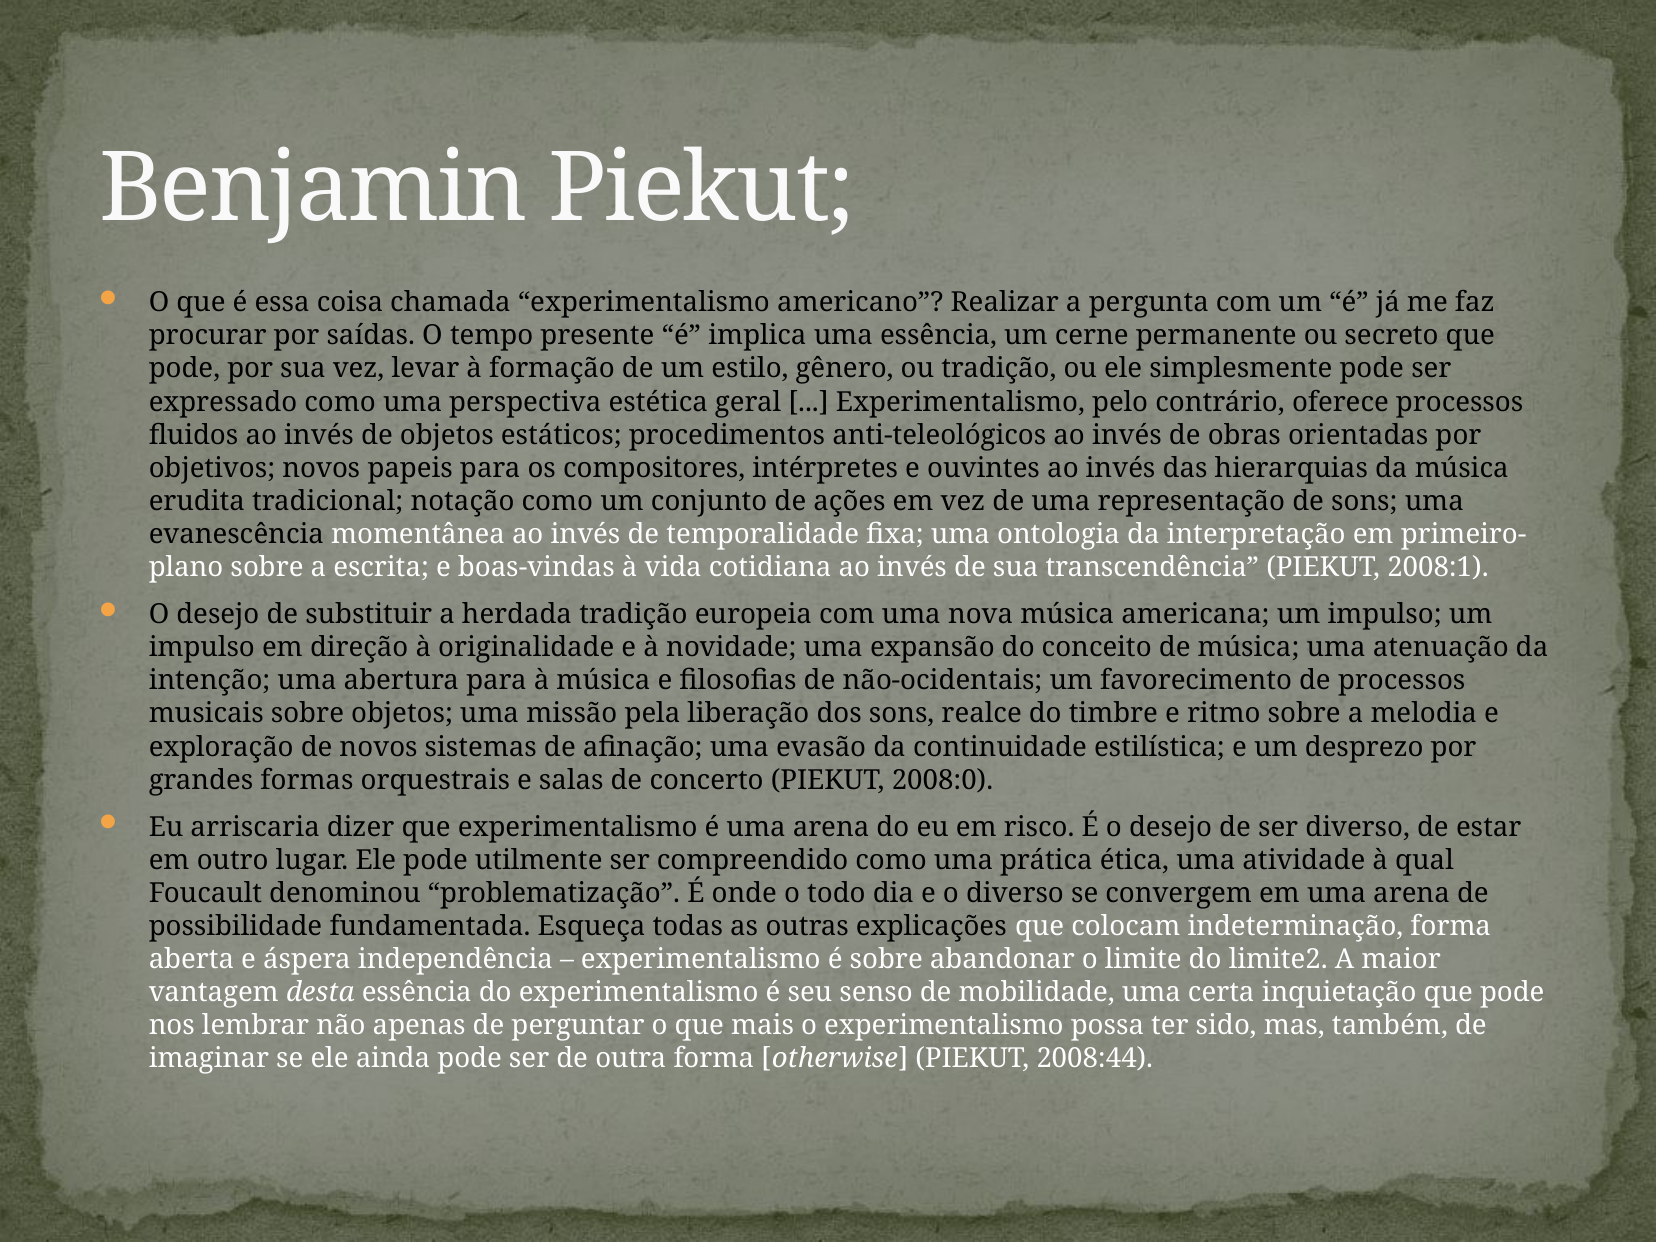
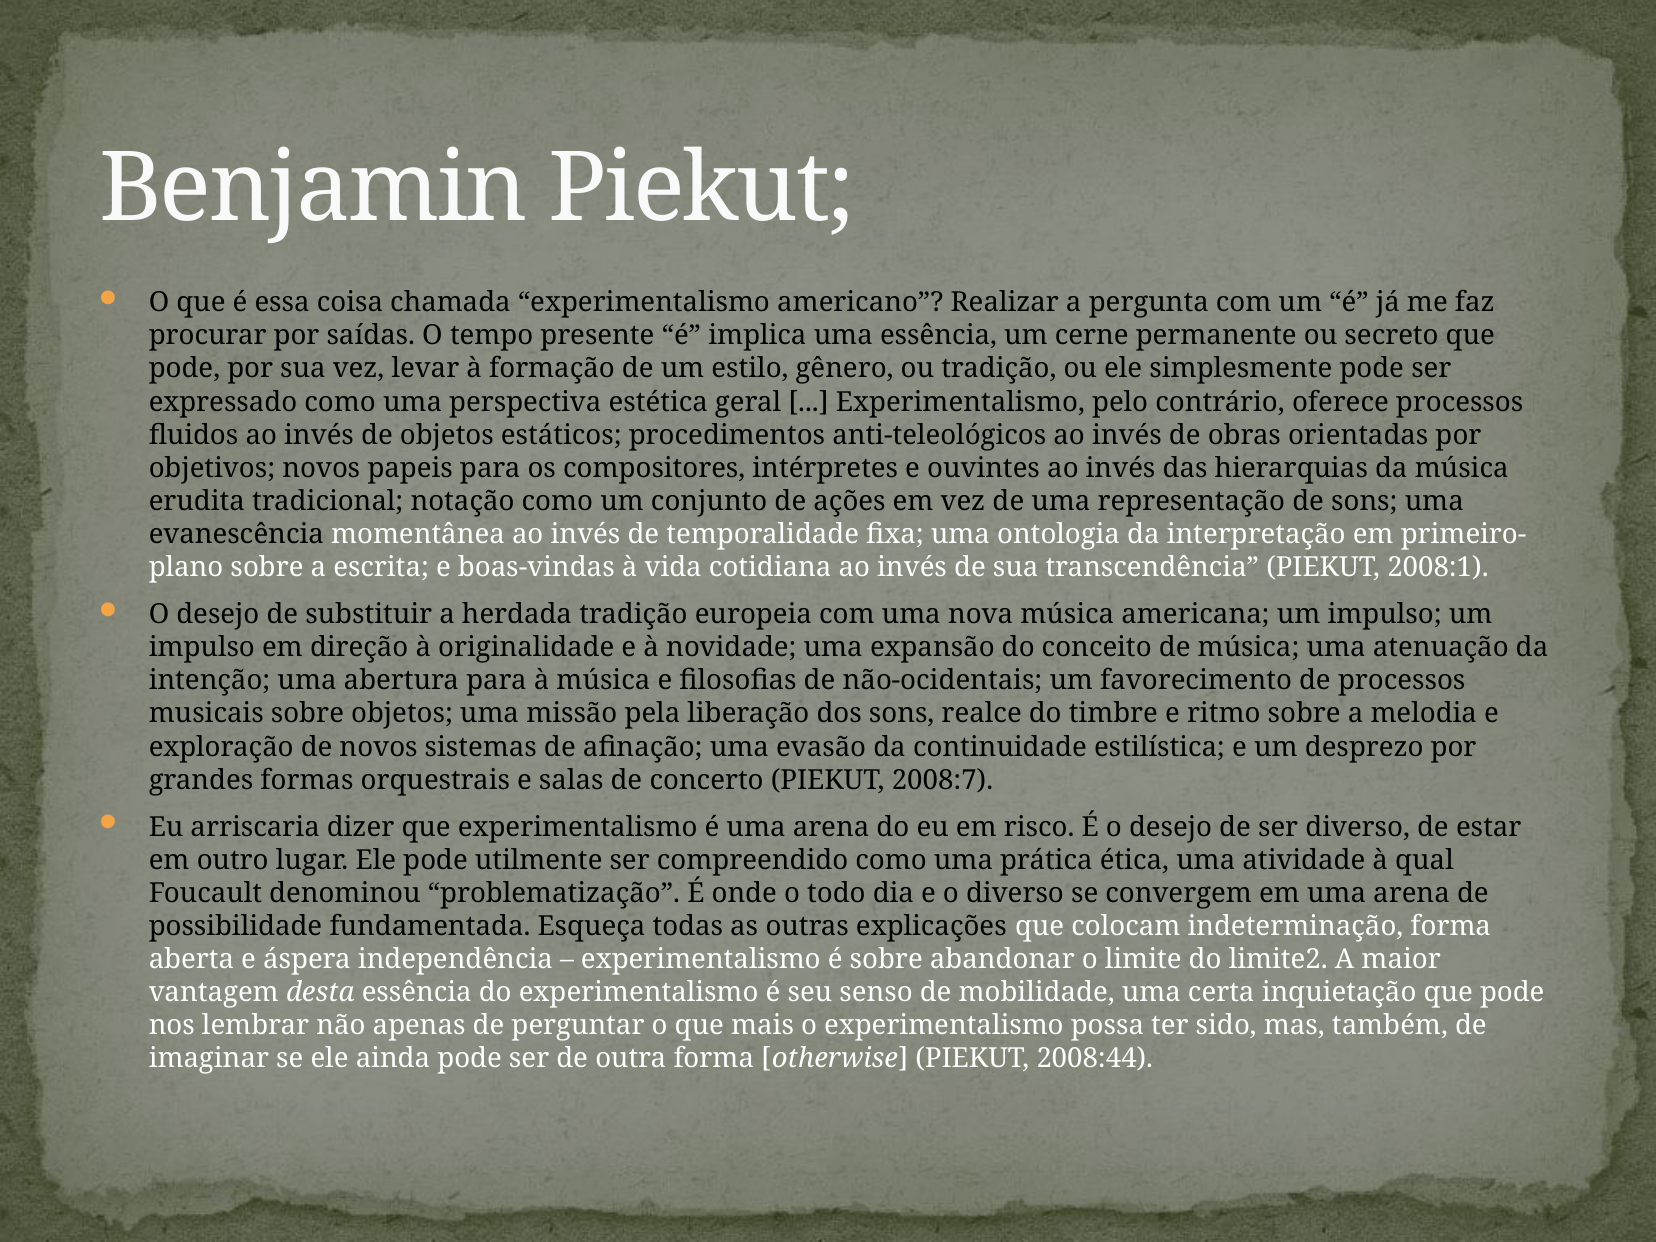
2008:0: 2008:0 -> 2008:7 (942, 780)
